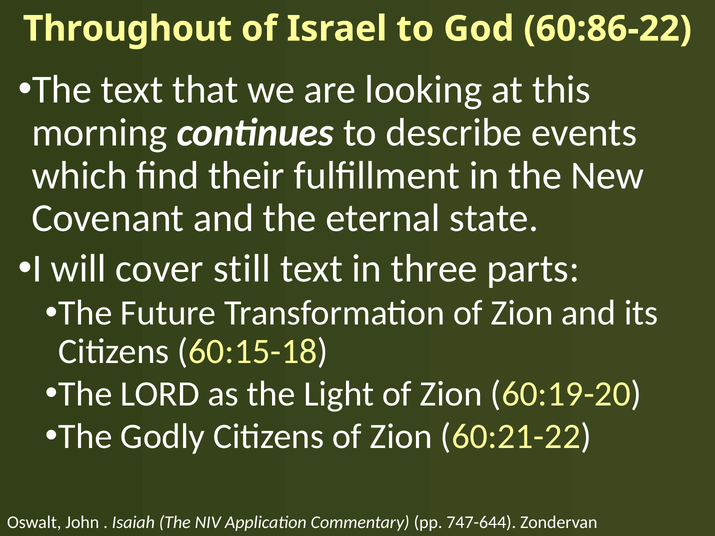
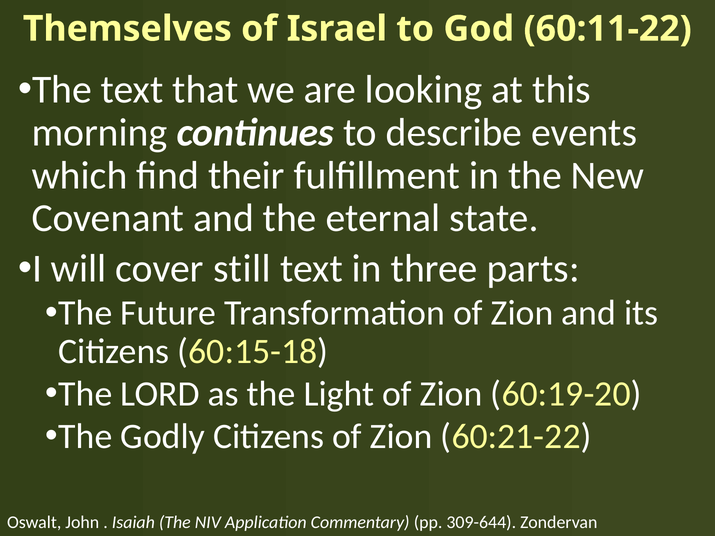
Throughout: Throughout -> Themselves (127, 29)
60:86-22: 60:86-22 -> 60:11-22 (608, 29)
747-644: 747-644 -> 309-644 (481, 523)
